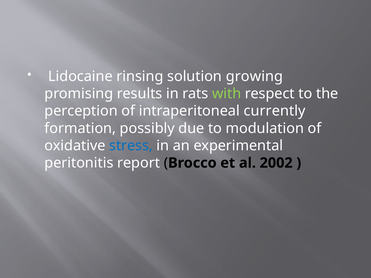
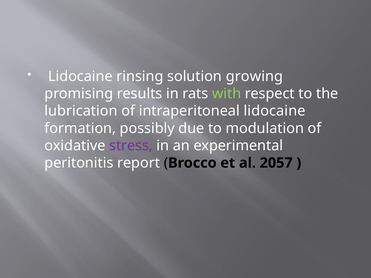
perception: perception -> lubrication (81, 111)
intraperitoneal currently: currently -> lidocaine (275, 111)
stress colour: blue -> purple (131, 146)
2002: 2002 -> 2057 (276, 163)
